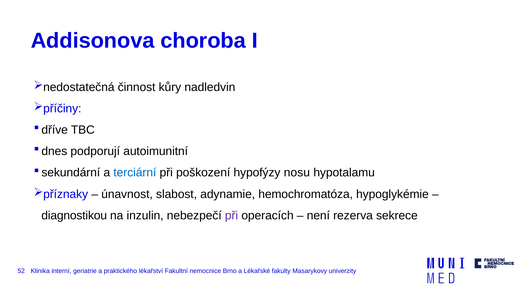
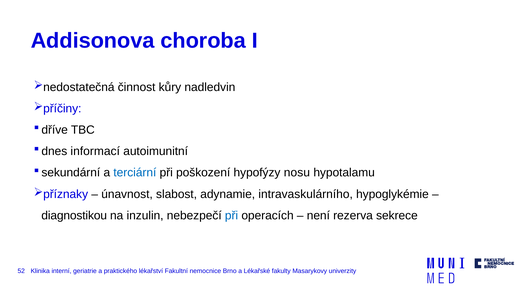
podporují: podporují -> informací (95, 152)
hemochromatóza: hemochromatóza -> intravaskulárního (306, 194)
při colour: purple -> blue (232, 216)
